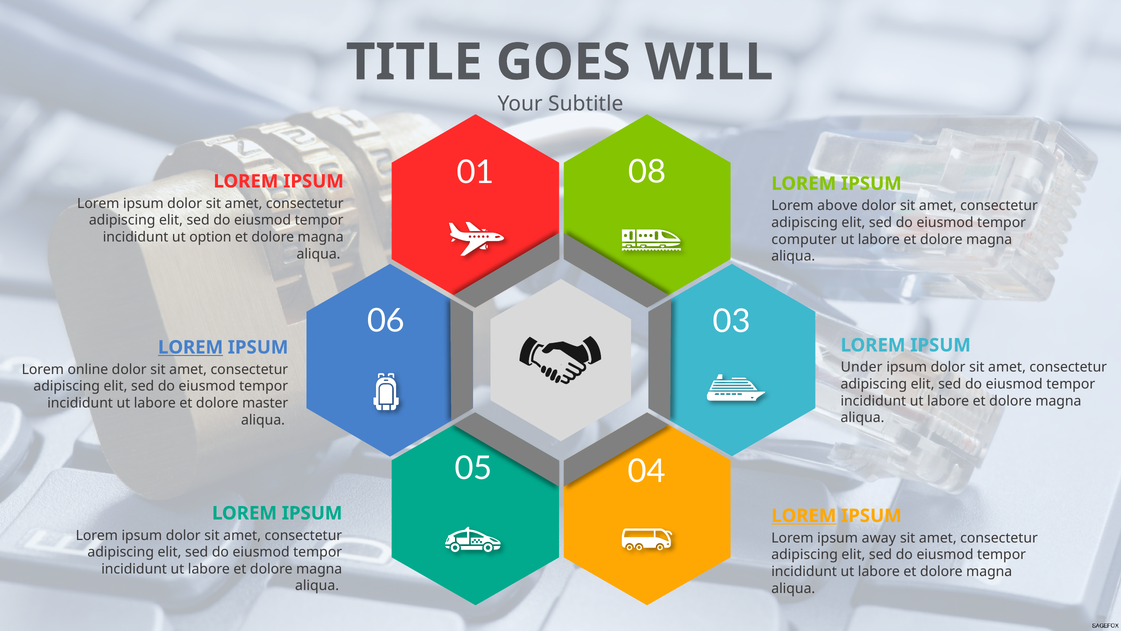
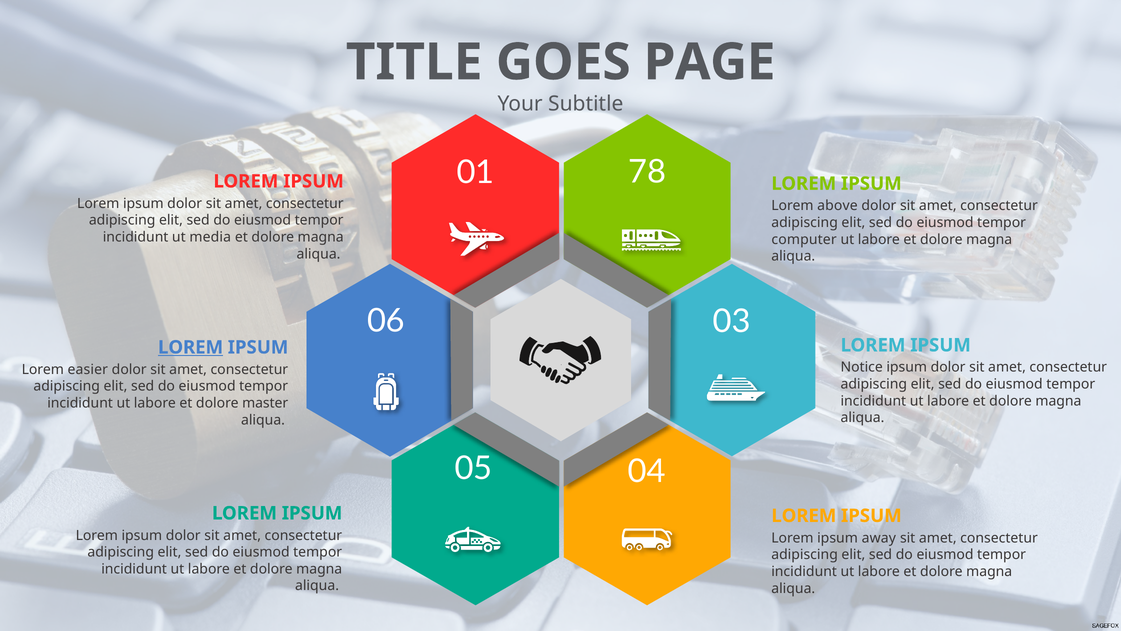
WILL: WILL -> PAGE (710, 62)
08: 08 -> 78 (647, 172)
option: option -> media (210, 237)
Under: Under -> Notice (862, 367)
online: online -> easier (88, 369)
LOREM underline: present -> none (804, 515)
